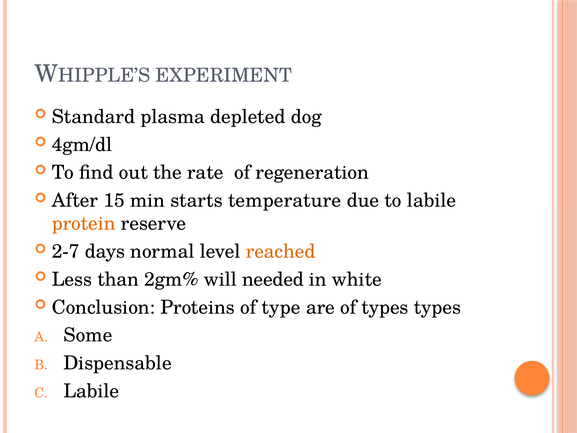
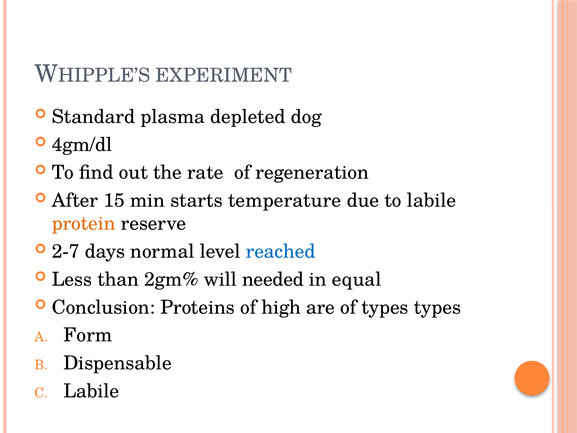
reached colour: orange -> blue (281, 251)
white: white -> equal (357, 279)
type: type -> high (281, 307)
Some: Some -> Form (88, 335)
